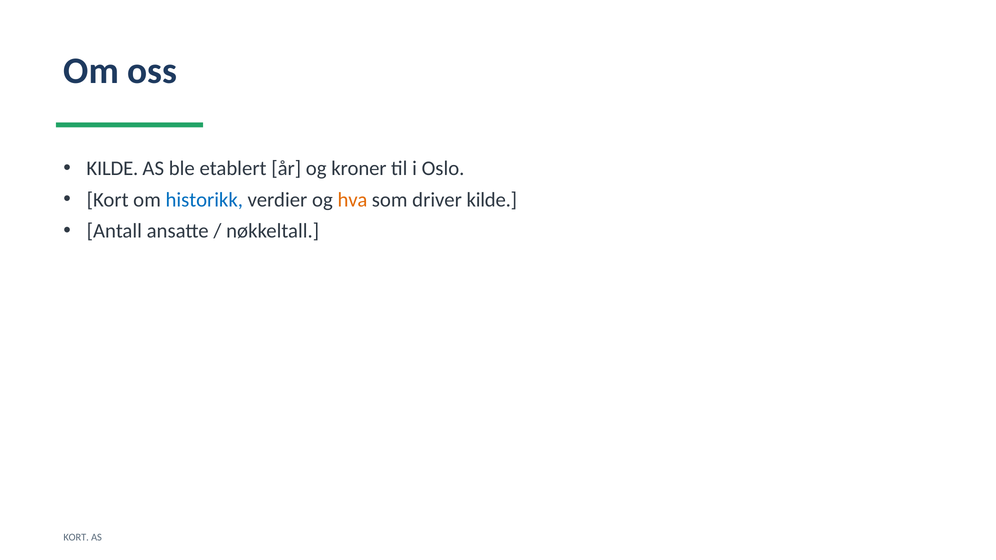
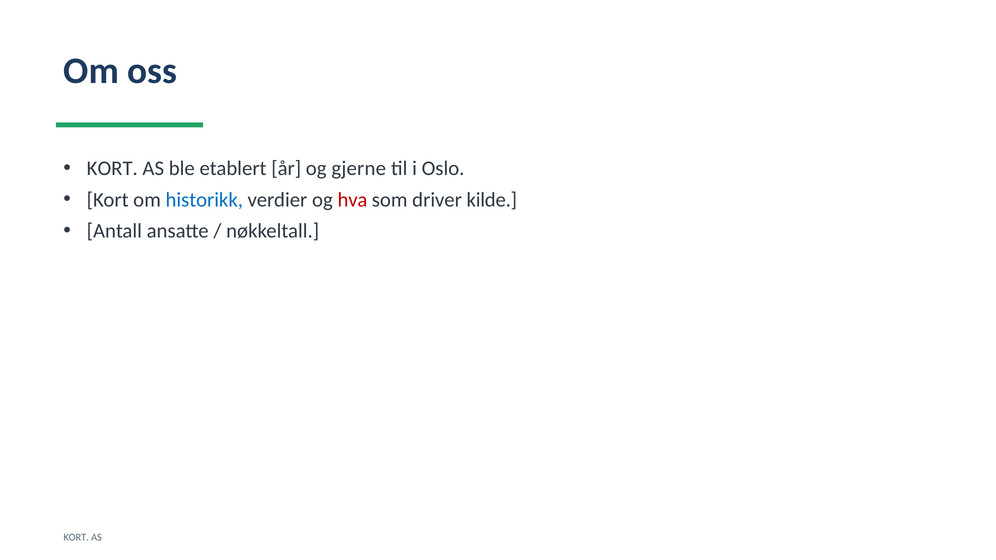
KILDE: KILDE -> KORT (112, 169)
kroner: kroner -> gjerne (359, 169)
hva colour: orange -> red (352, 200)
